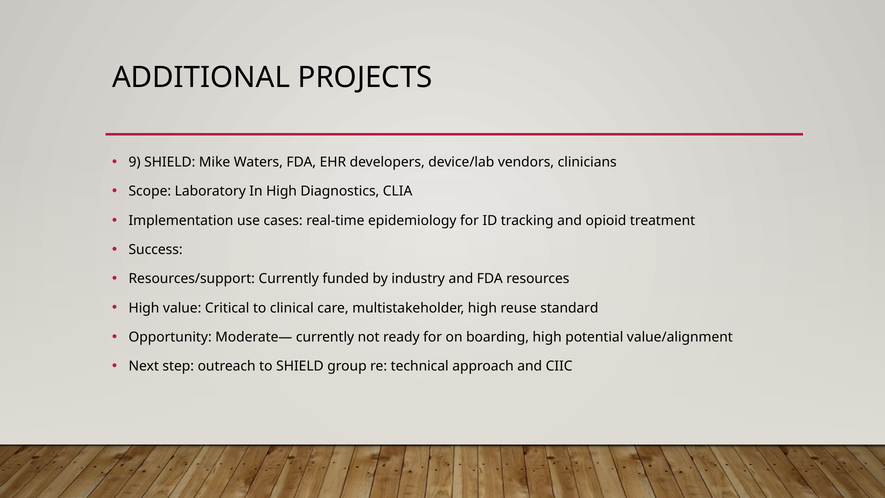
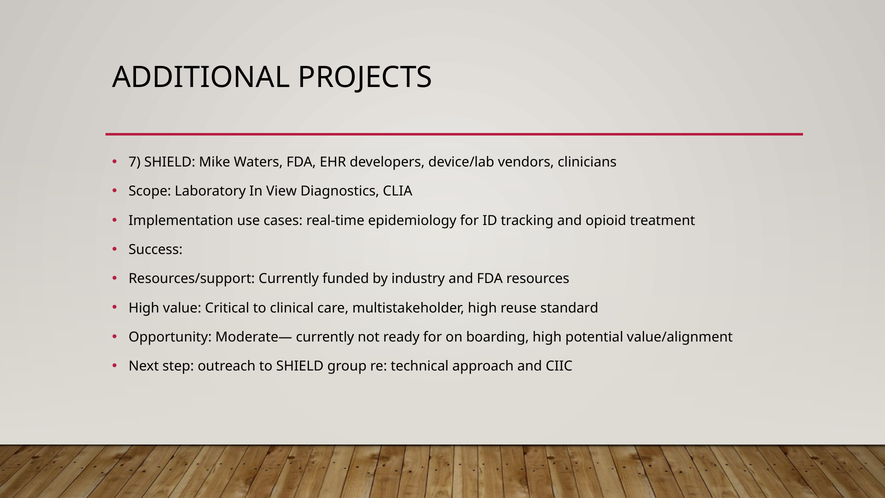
9: 9 -> 7 (135, 162)
In High: High -> View (281, 191)
